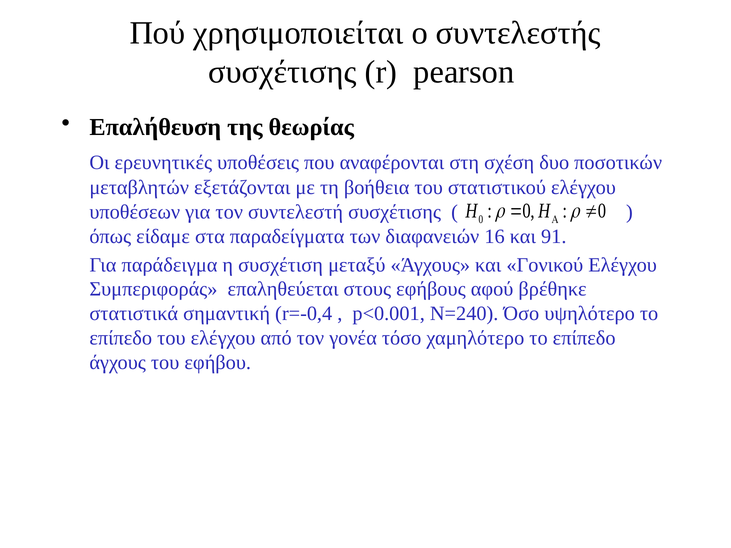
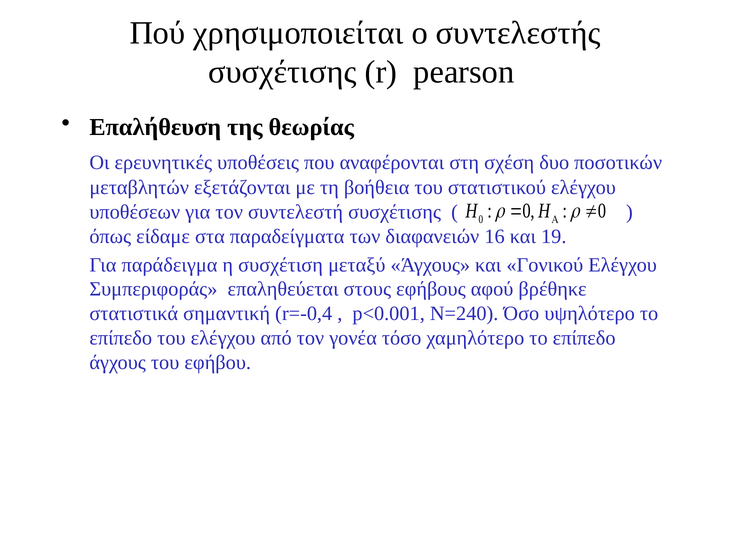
91: 91 -> 19 (554, 237)
